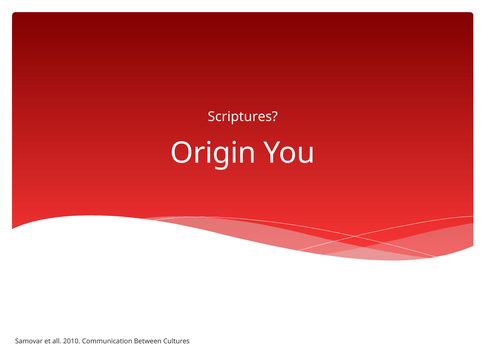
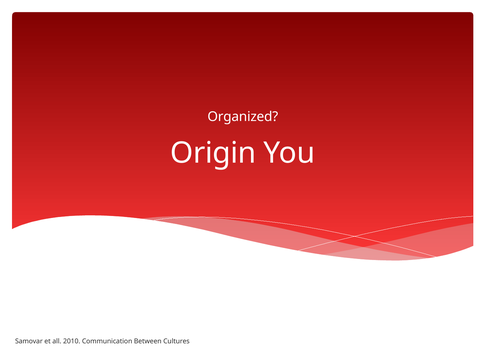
Scriptures: Scriptures -> Organized (243, 117)
